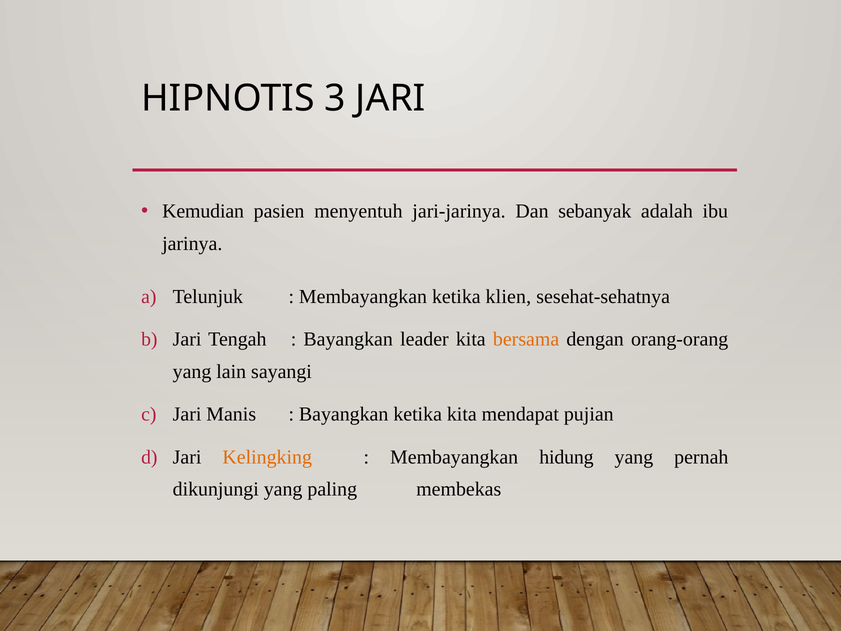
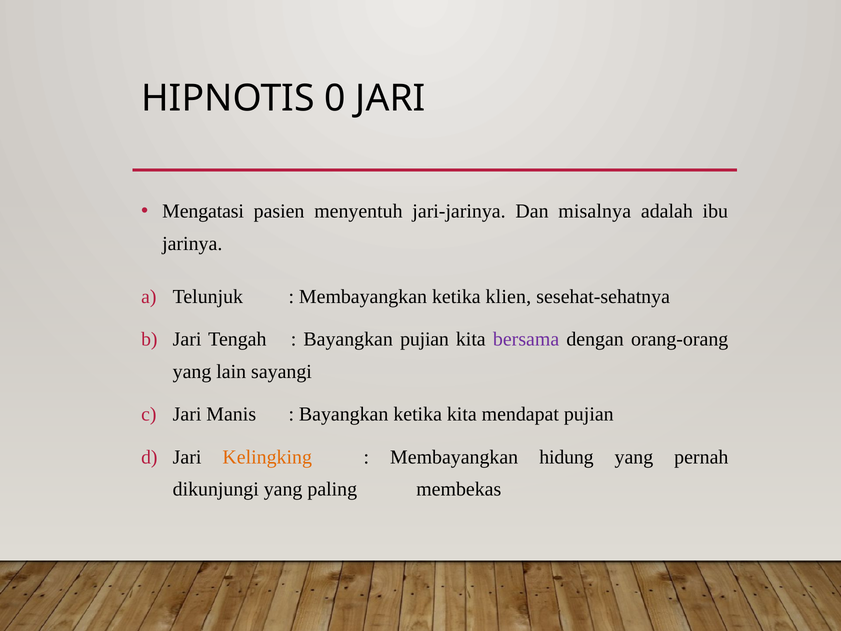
3: 3 -> 0 (335, 98)
Kemudian: Kemudian -> Mengatasi (203, 211)
sebanyak: sebanyak -> misalnya (595, 211)
Bayangkan leader: leader -> pujian (425, 339)
bersama colour: orange -> purple (526, 339)
